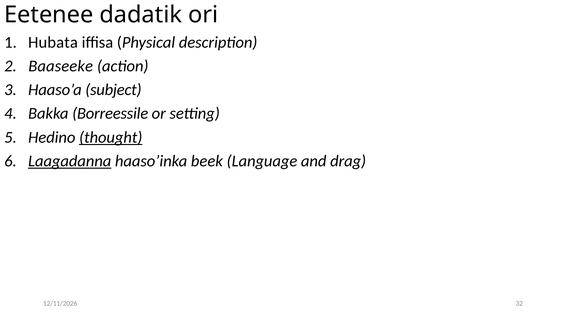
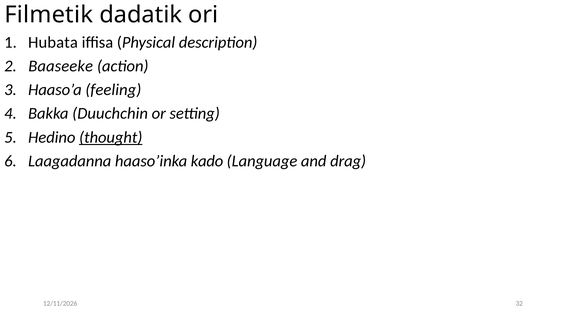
Eetenee: Eetenee -> Filmetik (49, 15)
subject: subject -> feeling (113, 90)
Borreessile: Borreessile -> Duuchchin (110, 114)
Laagadanna underline: present -> none (70, 161)
beek: beek -> kado (207, 161)
